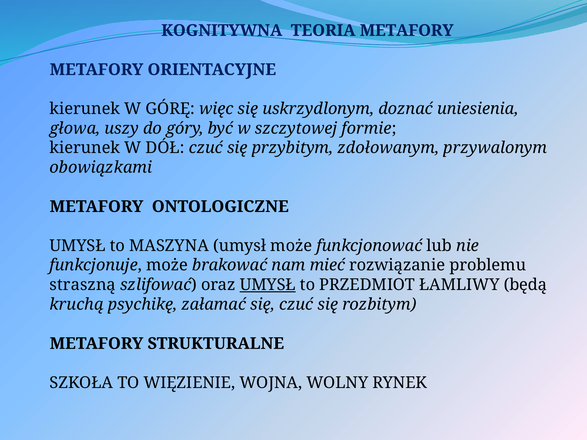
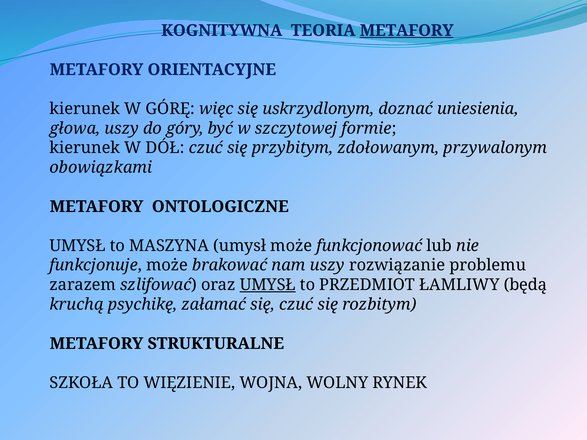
METAFORY underline: none -> present (407, 31)
nam mieć: mieć -> uszy (327, 265)
straszną: straszną -> zarazem (83, 285)
